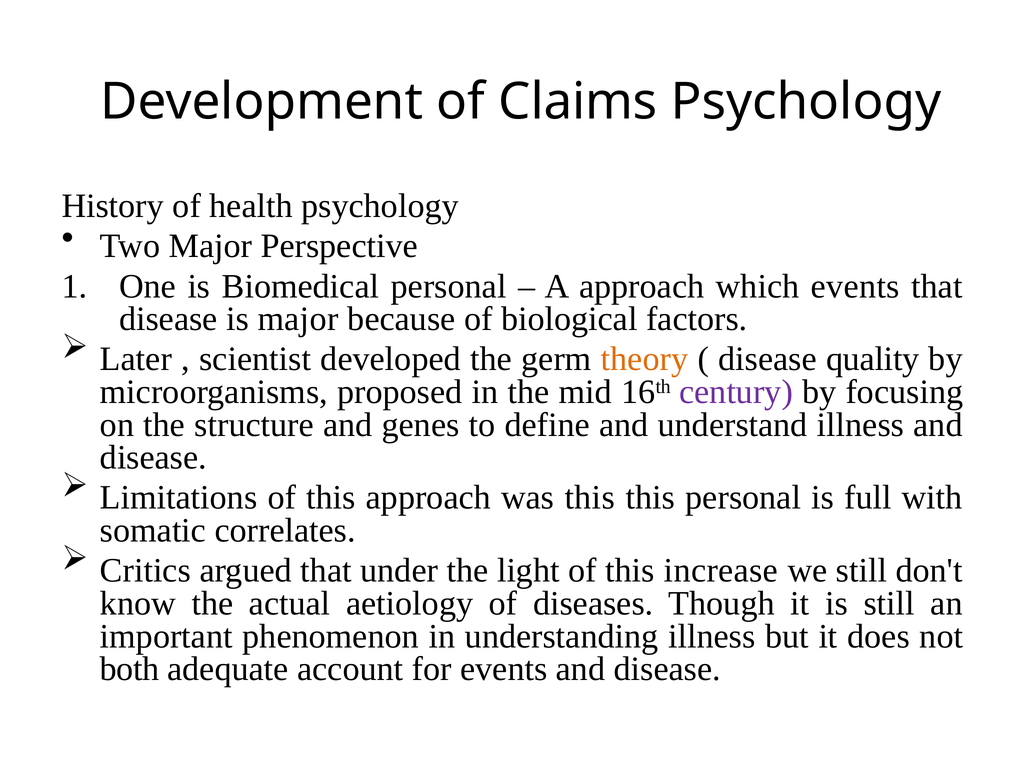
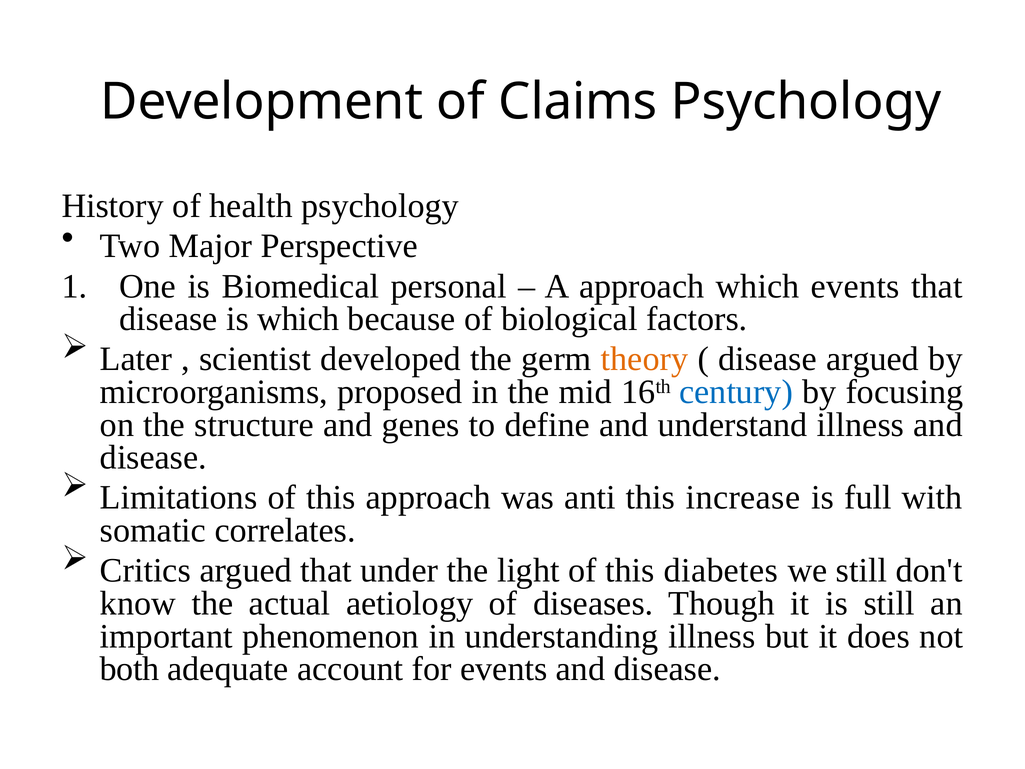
is major: major -> which (298, 319)
disease quality: quality -> argued (873, 359)
century colour: purple -> blue (736, 392)
was this: this -> anti (590, 498)
this personal: personal -> increase (743, 498)
increase: increase -> diabetes (721, 570)
